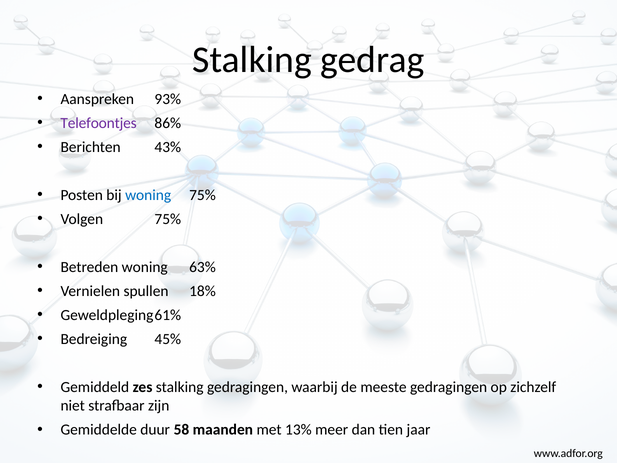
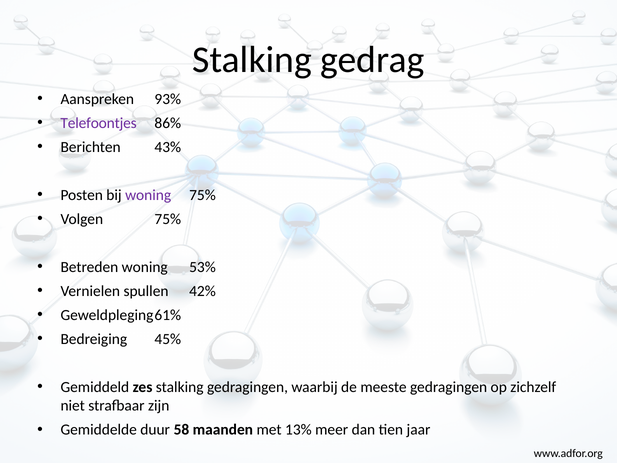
woning colour: blue -> purple (148, 195)
63%: 63% -> 53% (202, 267)
18%: 18% -> 42% (202, 291)
